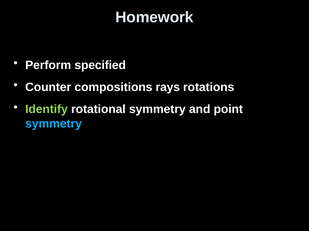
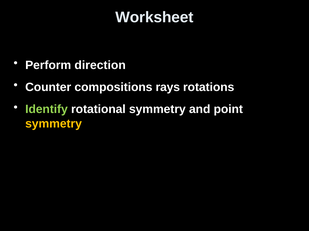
Homework: Homework -> Worksheet (155, 17)
specified: specified -> direction (100, 65)
symmetry colour: light blue -> yellow (54, 124)
